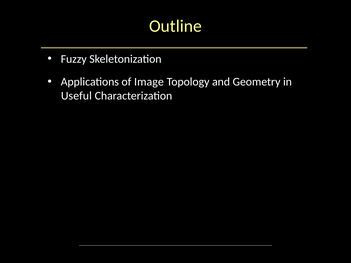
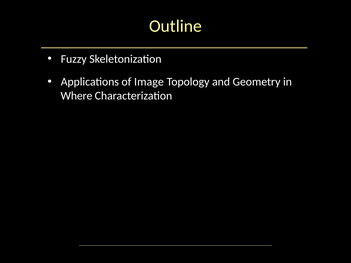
Useful: Useful -> Where (76, 96)
